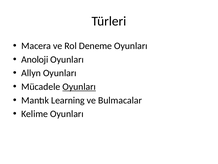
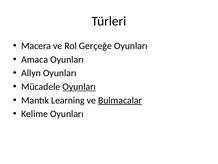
Deneme: Deneme -> Gerçeğe (95, 46)
Anoloji: Anoloji -> Amaca (35, 59)
Bulmacalar underline: none -> present (120, 100)
